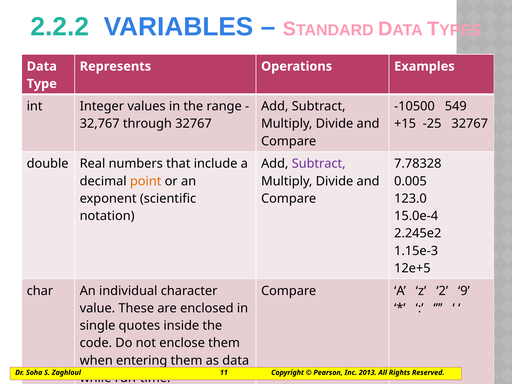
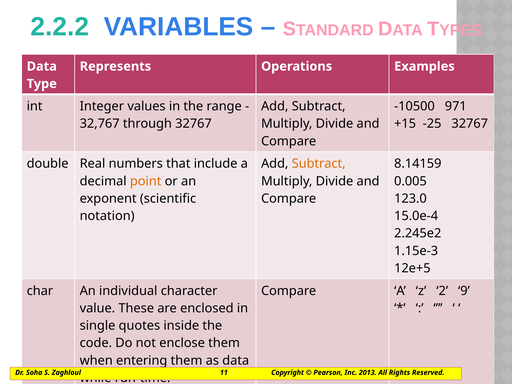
549: 549 -> 971 (456, 106)
Subtract colour: purple -> orange (319, 164)
7.78328: 7.78328 -> 8.14159 (418, 164)
